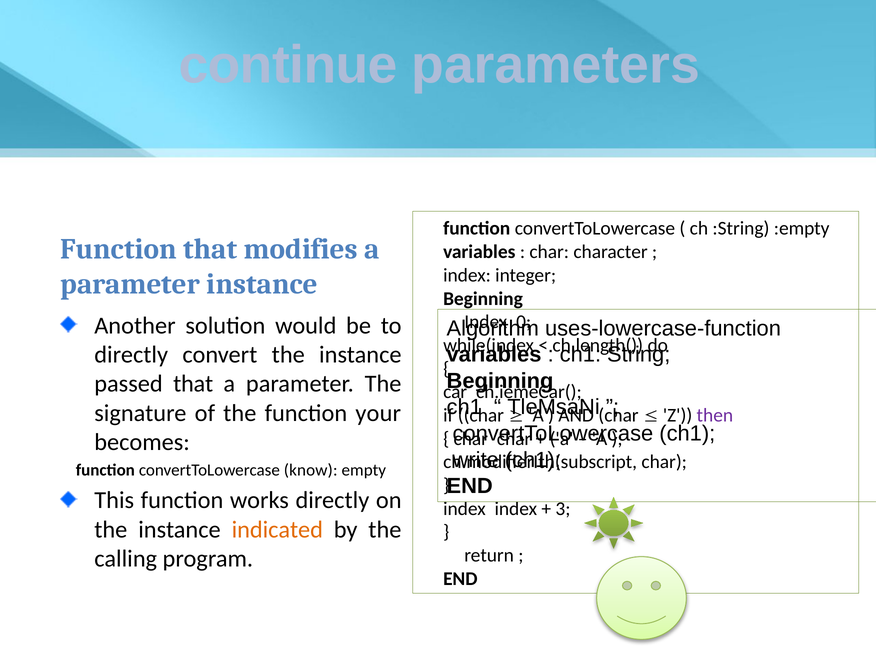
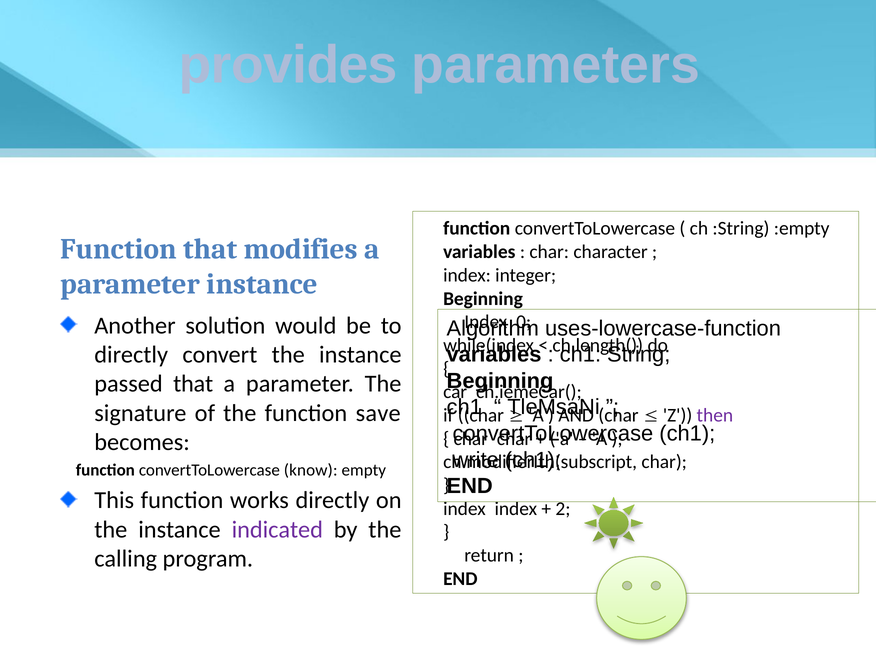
continue: continue -> provides (288, 65)
your: your -> save (378, 413)
3: 3 -> 2 (563, 509)
indicated colour: orange -> purple (277, 530)
